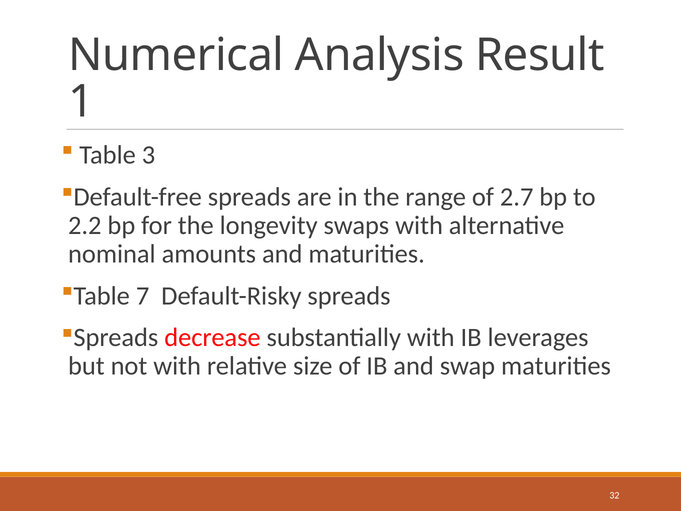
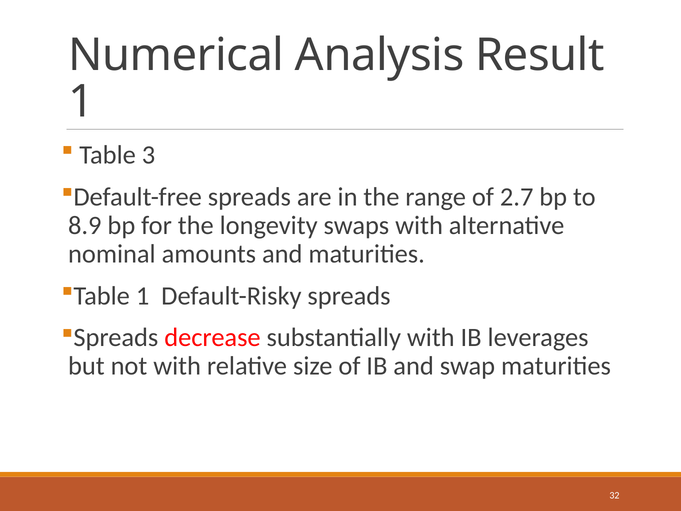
2.2: 2.2 -> 8.9 (85, 225)
Table 7: 7 -> 1 (143, 296)
